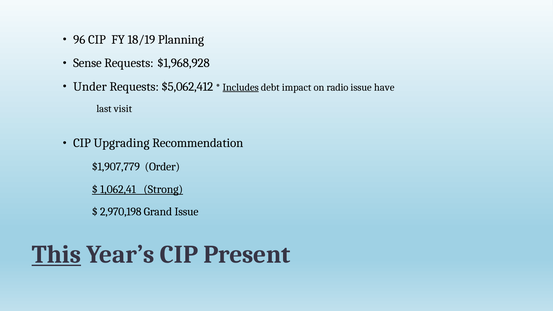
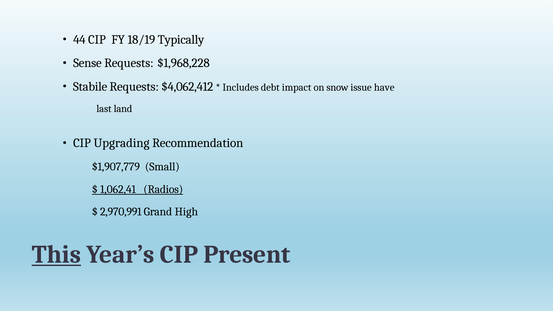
96: 96 -> 44 (79, 40)
Planning: Planning -> Typically (181, 40)
$1,968,928: $1,968,928 -> $1,968,228 (183, 63)
Under: Under -> Stabile (90, 87)
$5,062,412: $5,062,412 -> $4,062,412 (187, 87)
Includes underline: present -> none (241, 87)
radio: radio -> snow (337, 87)
visit: visit -> land (123, 109)
Order: Order -> Small (162, 167)
Strong: Strong -> Radios (163, 189)
2,970,198: 2,970,198 -> 2,970,991 (121, 212)
Grand Issue: Issue -> High (186, 212)
